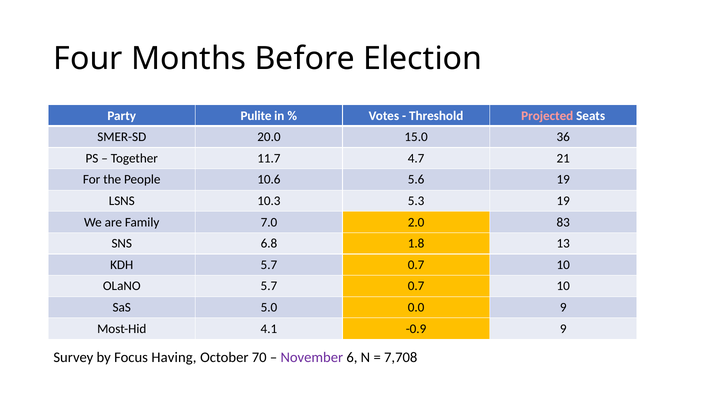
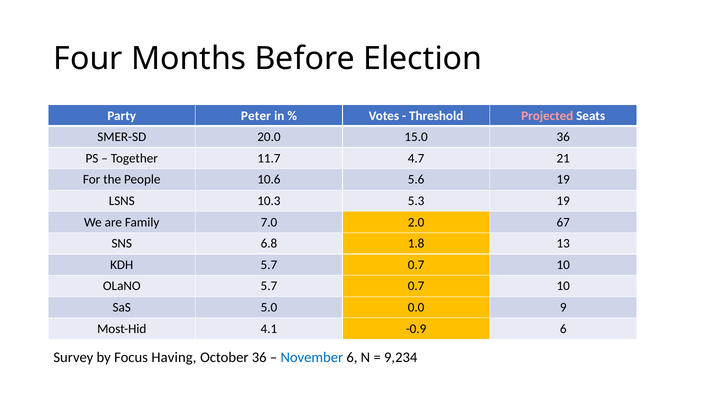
Pulite: Pulite -> Peter (256, 116)
83: 83 -> 67 (563, 222)
-0.9 9: 9 -> 6 (563, 329)
October 70: 70 -> 36 (259, 358)
November colour: purple -> blue (312, 358)
7,708: 7,708 -> 9,234 (401, 358)
